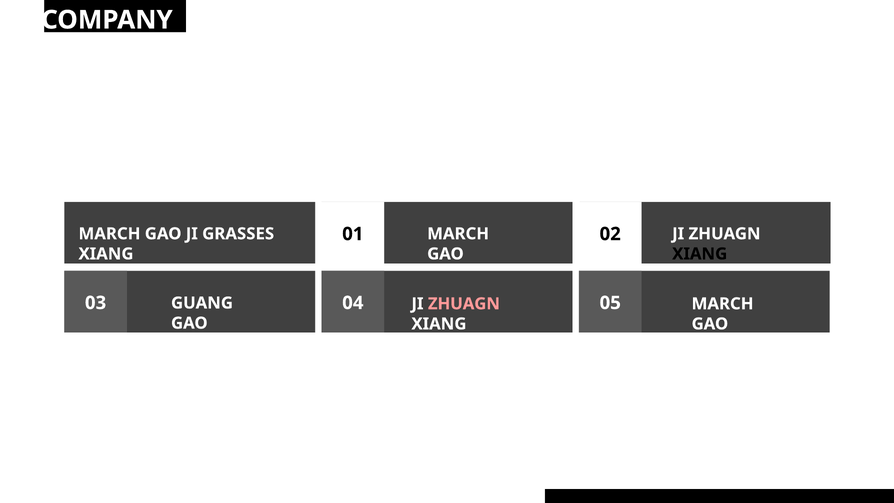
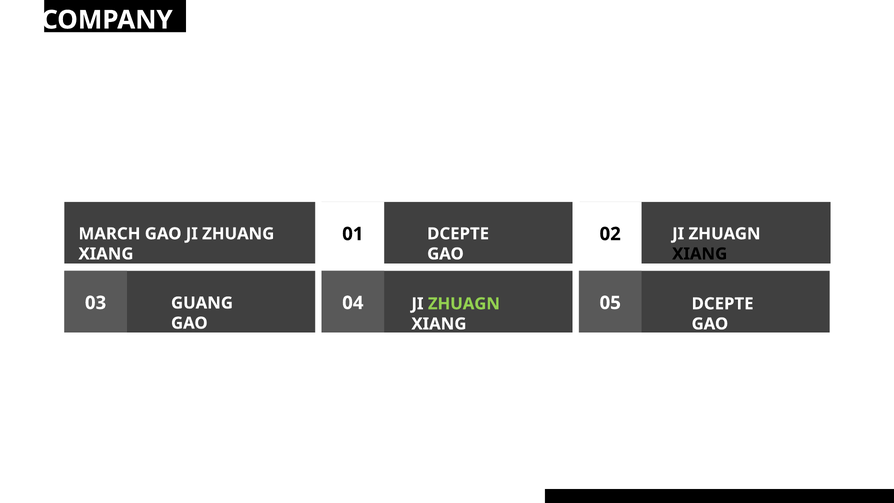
GRASSES: GRASSES -> ZHUANG (238, 234)
01 MARCH: MARCH -> DCEPTE (458, 234)
ZHUAGN colour: pink -> light green (464, 304)
05 MARCH: MARCH -> DCEPTE (723, 304)
